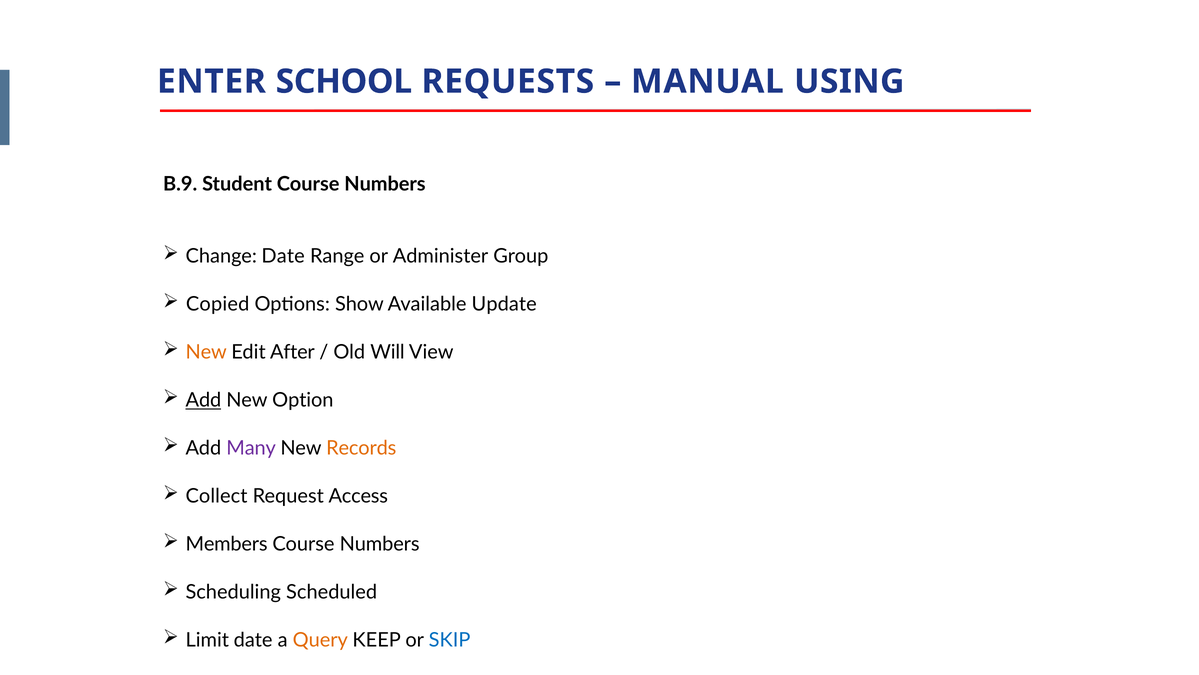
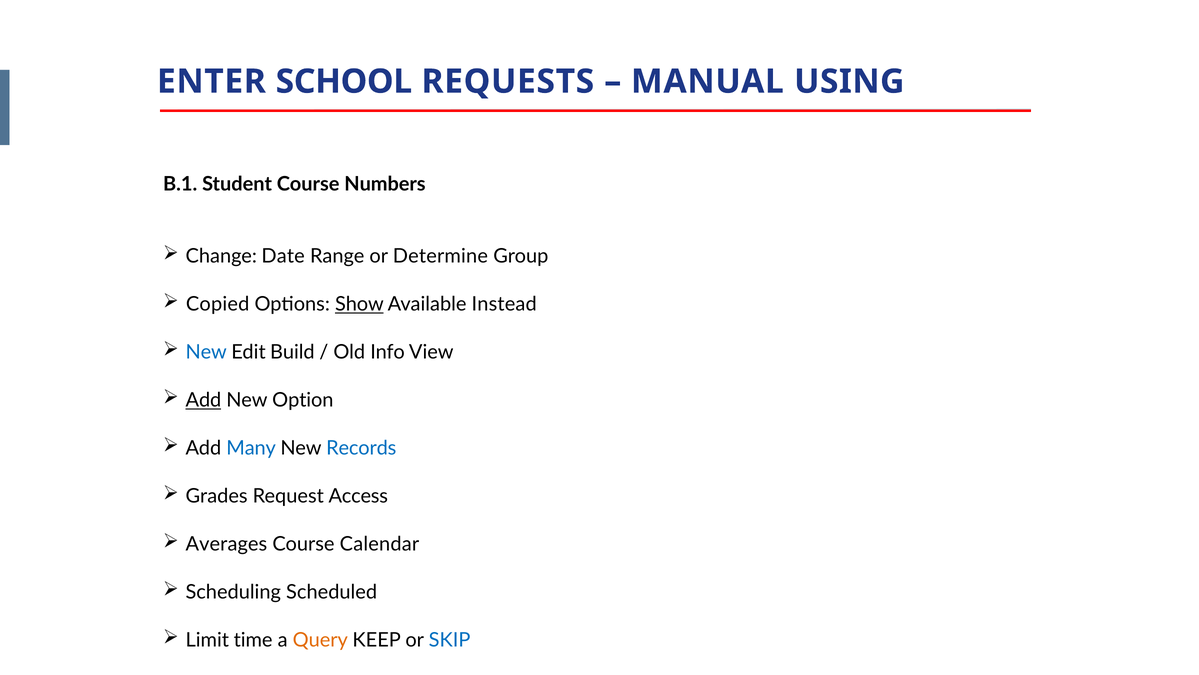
B.9: B.9 -> B.1 (180, 184)
Administer: Administer -> Determine (440, 256)
Show underline: none -> present (359, 304)
Update: Update -> Instead (504, 304)
New colour: orange -> blue (206, 352)
After: After -> Build (292, 352)
Will: Will -> Info (388, 352)
Many colour: purple -> blue (251, 448)
Records colour: orange -> blue (361, 448)
Collect: Collect -> Grades (217, 496)
Members: Members -> Averages (226, 544)
Numbers: Numbers -> Calendar (379, 544)
Limit date: date -> time (253, 640)
